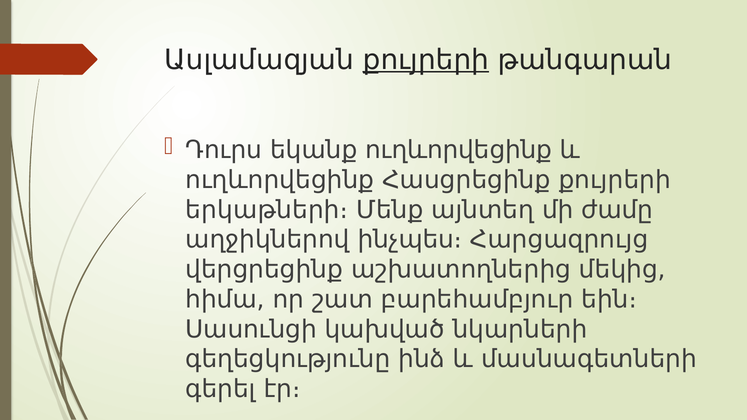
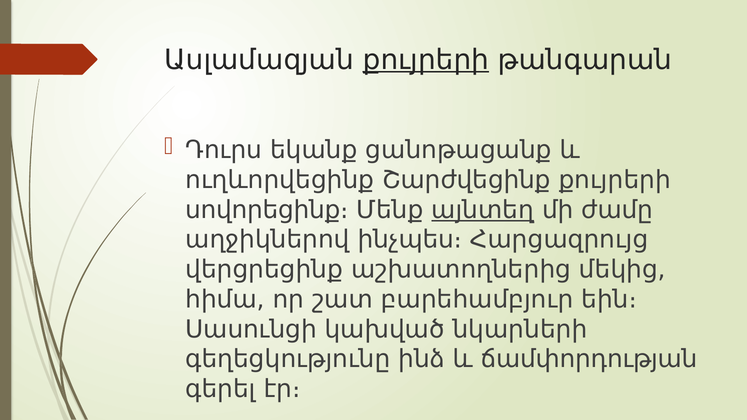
եկանք ուղևորվեցինք: ուղևորվեցինք -> ցանոթացանք (459, 150)
Հասցրեցինք: Հասցրեցինք -> Շարժվեցինք (466, 180)
երկաթների։: երկաթների։ -> սովորեցինք։ (267, 210)
այնտեղ underline: none -> present (483, 210)
մասնագետների: մասնագետների -> ճամփորդության (589, 359)
